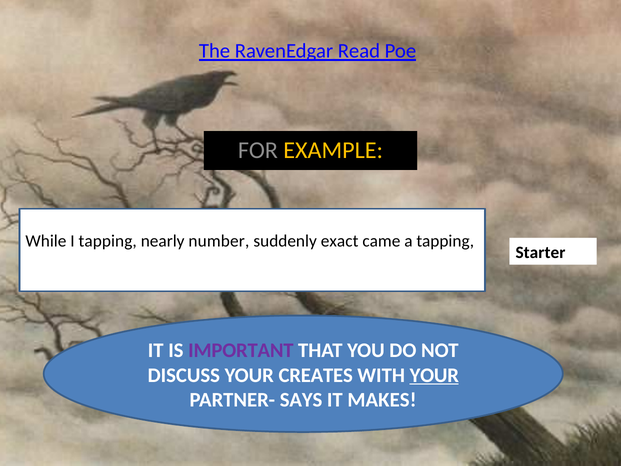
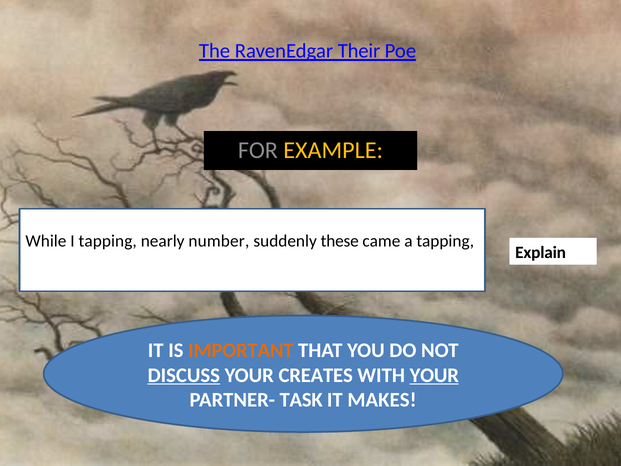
Read: Read -> Their (359, 51)
exact: exact -> these (340, 241)
Starter: Starter -> Explain (541, 252)
IMPORTANT colour: purple -> orange (241, 350)
DISCUSS underline: none -> present (184, 375)
SAYS: SAYS -> TASK (301, 400)
